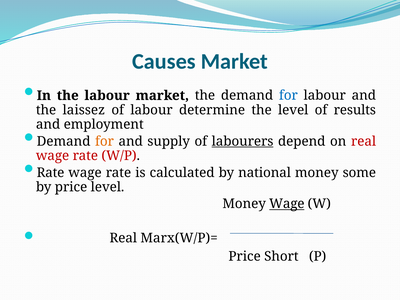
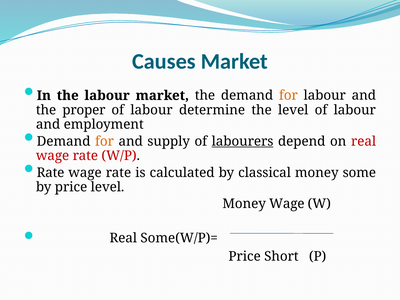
for colour: blue -> orange (288, 96)
laissez: laissez -> proper (84, 110)
level of results: results -> labour (355, 110)
national: national -> classical (265, 173)
Wage underline: present -> none (287, 204)
Marx(W/P)=: Marx(W/P)= -> Some(W/P)= (179, 238)
